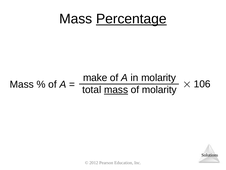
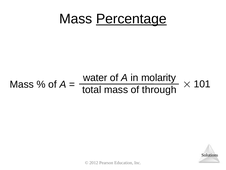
make: make -> water (95, 78)
mass underline: present -> none (116, 90)
of molarity: molarity -> through (159, 90)
106: 106 -> 101 (202, 84)
